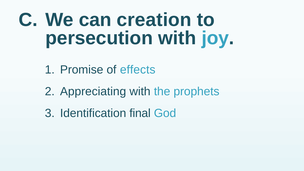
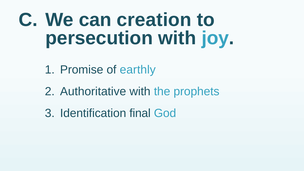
effects: effects -> earthly (138, 70)
Appreciating: Appreciating -> Authoritative (93, 91)
